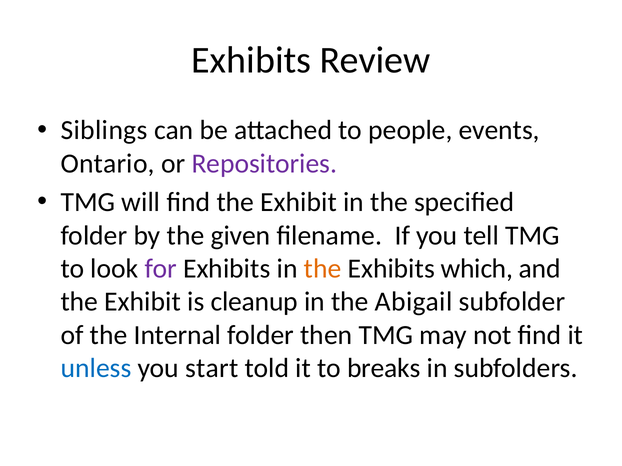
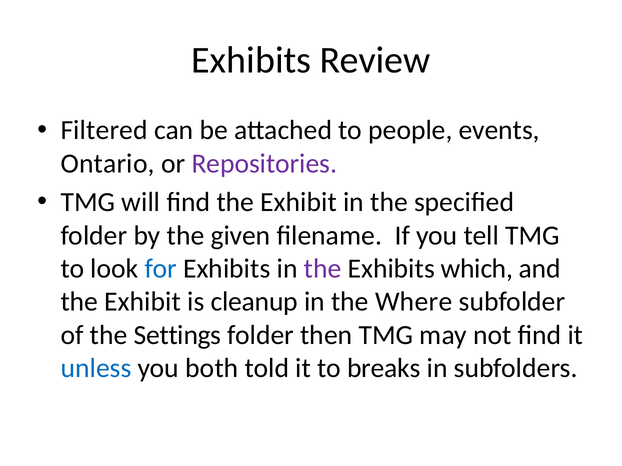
Siblings: Siblings -> Filtered (104, 131)
for colour: purple -> blue (161, 269)
the colour: orange -> purple (323, 269)
Abigail: Abigail -> Where (414, 302)
Internal: Internal -> Settings (177, 335)
start: start -> both (212, 368)
